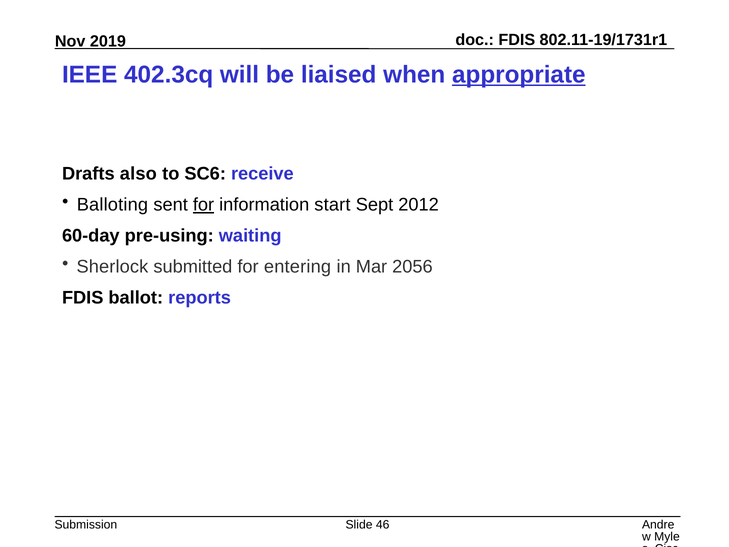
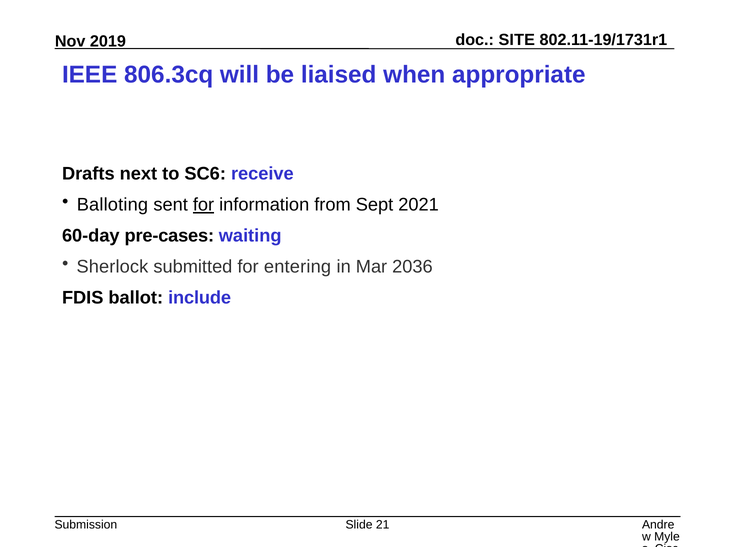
FDIS: FDIS -> SITE (517, 40)
402.3cq: 402.3cq -> 806.3cq (169, 75)
appropriate underline: present -> none (519, 75)
also: also -> next (138, 174)
start: start -> from (333, 205)
2012: 2012 -> 2021 (419, 205)
pre-using: pre-using -> pre-cases (169, 236)
2056: 2056 -> 2036 (413, 267)
reports: reports -> include (200, 298)
46: 46 -> 21 (383, 524)
